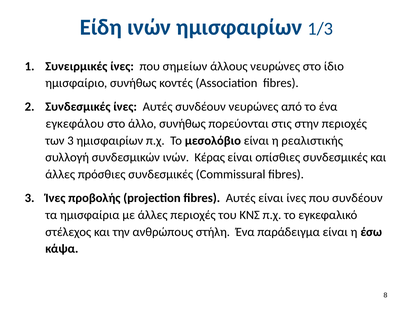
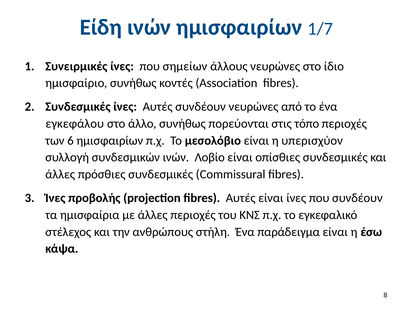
1/3: 1/3 -> 1/7 (320, 29)
στην: στην -> τόπο (307, 124)
των 3: 3 -> 6 (70, 141)
ρεαλιστικής: ρεαλιστικής -> υπερισχύον (312, 141)
Κέρας: Κέρας -> Λοβίο (210, 157)
